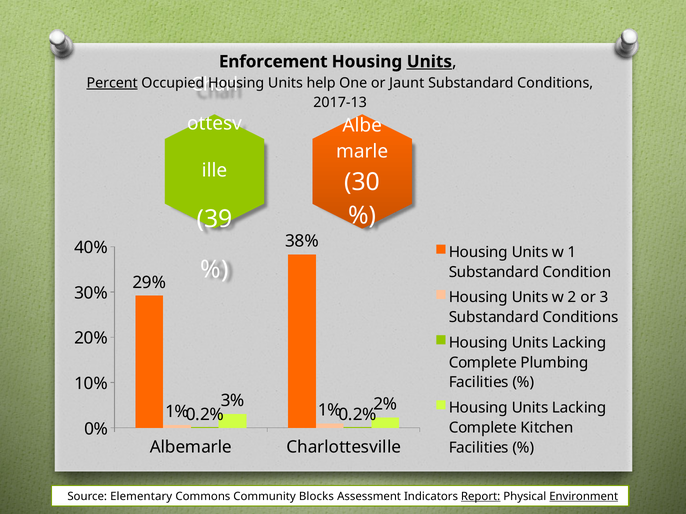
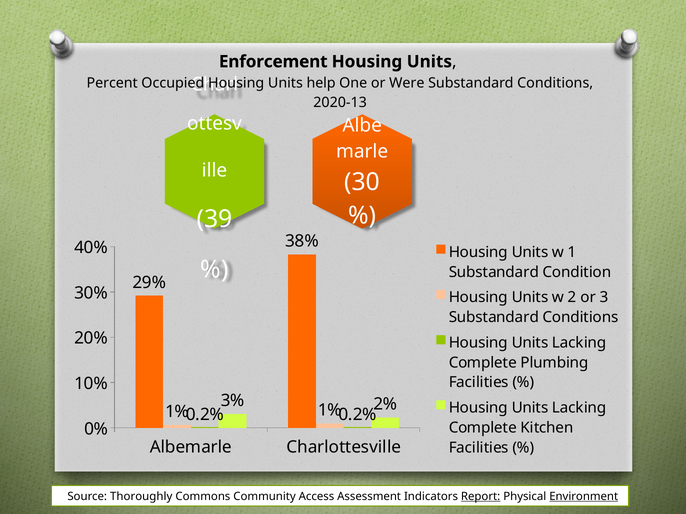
Units underline: present -> none (429, 62)
Percent underline: present -> none (112, 83)
Jaunt: Jaunt -> Were (407, 83)
2017-13: 2017-13 -> 2020-13 (340, 103)
Elementary: Elementary -> Thoroughly (141, 497)
Blocks: Blocks -> Access (316, 497)
